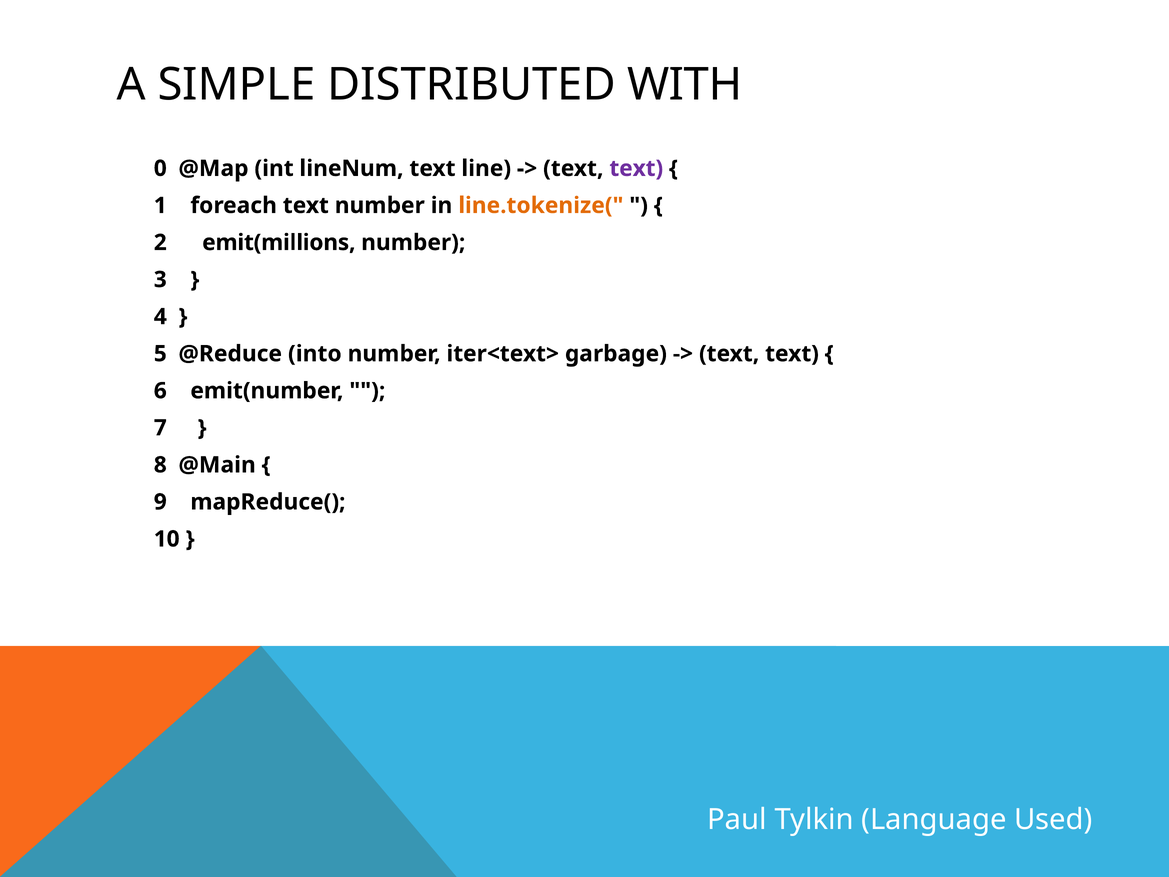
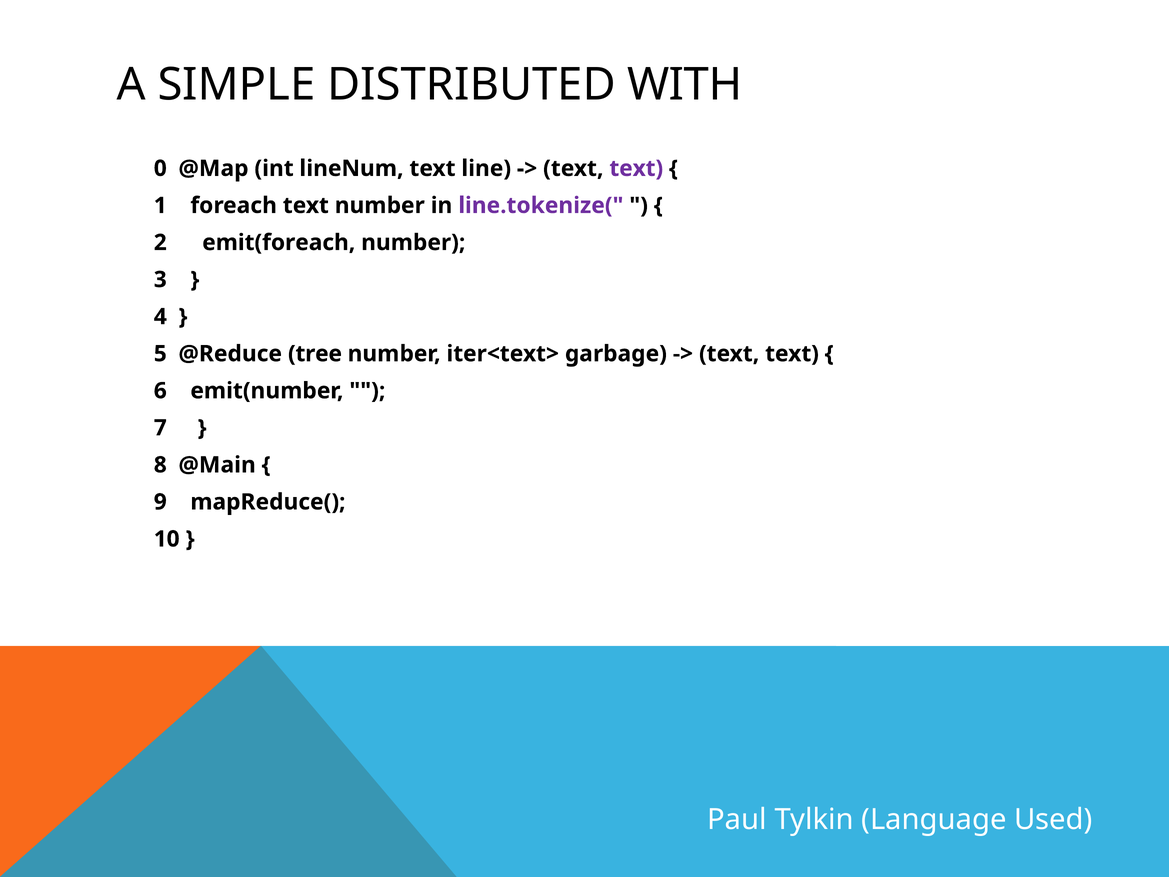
line.tokenize( colour: orange -> purple (541, 205)
emit(millions: emit(millions -> emit(foreach (279, 242)
into: into -> tree (315, 354)
